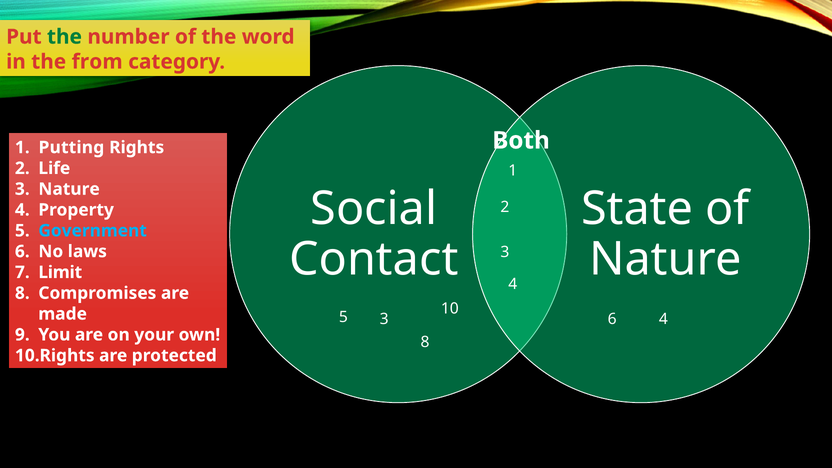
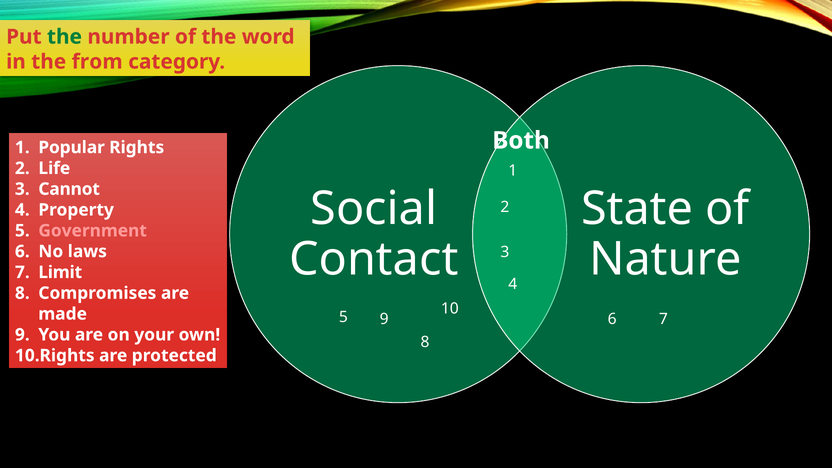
Putting: Putting -> Popular (72, 147)
3 Nature: Nature -> Cannot (69, 189)
Government colour: light blue -> pink (93, 231)
5 3: 3 -> 9 (384, 319)
6 4: 4 -> 7 (663, 319)
